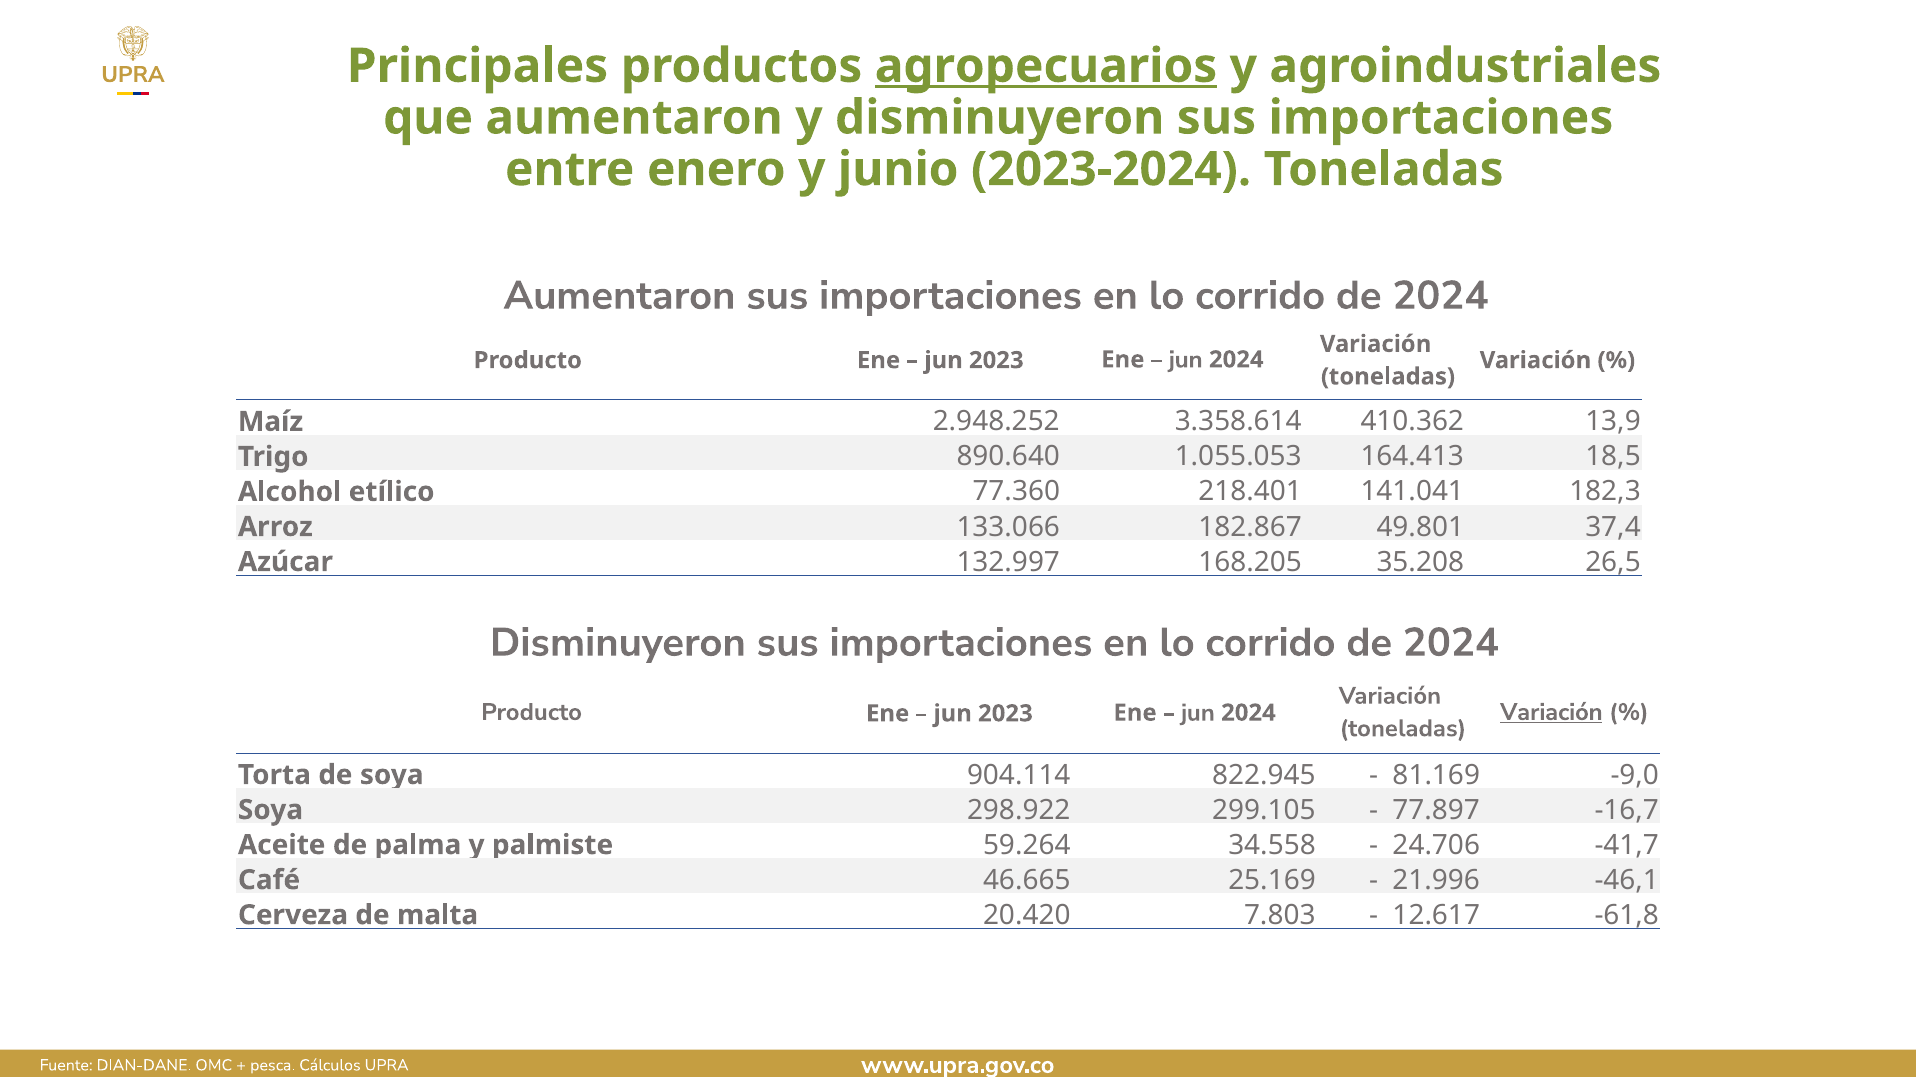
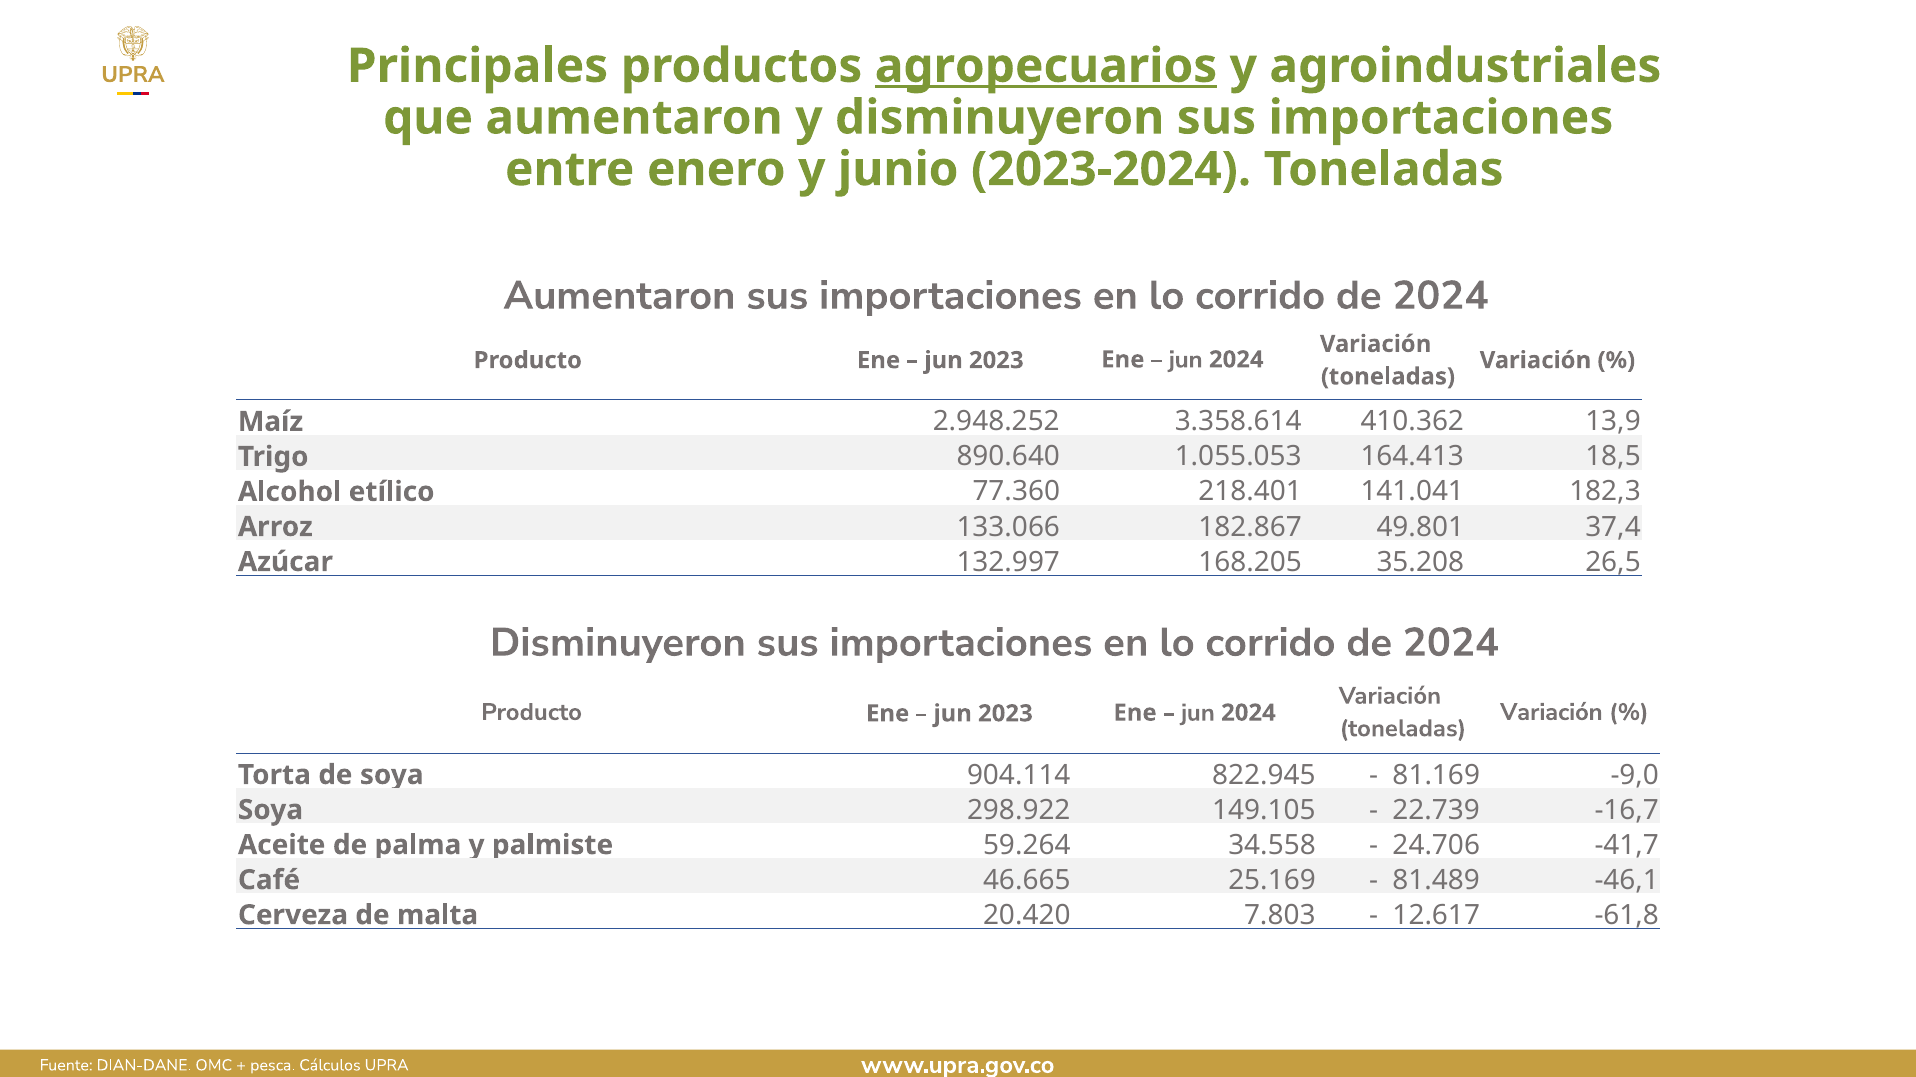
Variación underline: present -> none (1551, 713)
299.105: 299.105 -> 149.105 (1264, 810)
77.897: 77.897 -> 22.739 (1436, 810)
21.996: 21.996 -> 81.489 (1436, 881)
